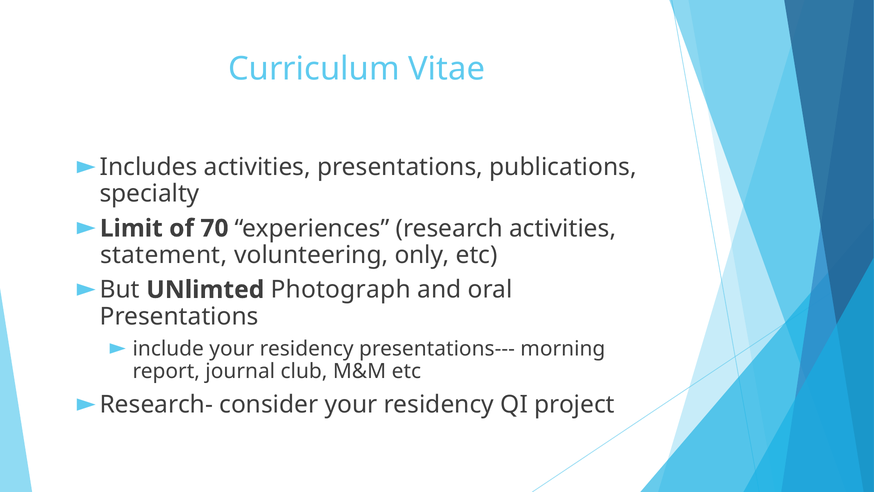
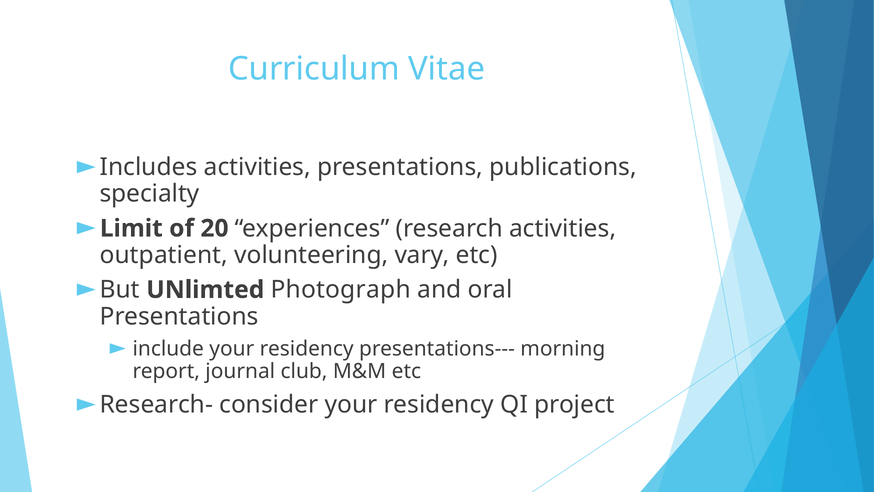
70: 70 -> 20 (214, 228)
statement: statement -> outpatient (164, 255)
only: only -> vary (422, 255)
